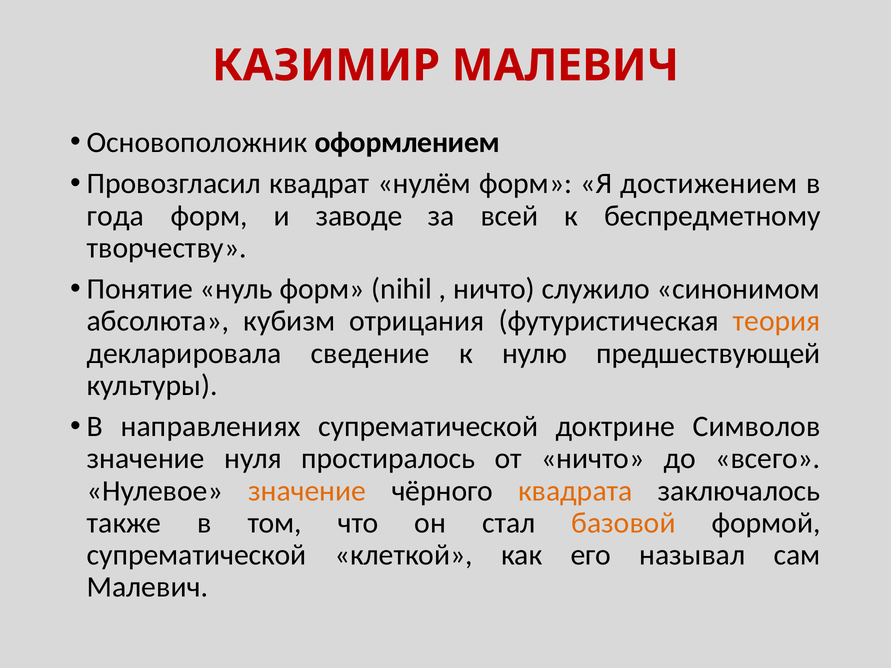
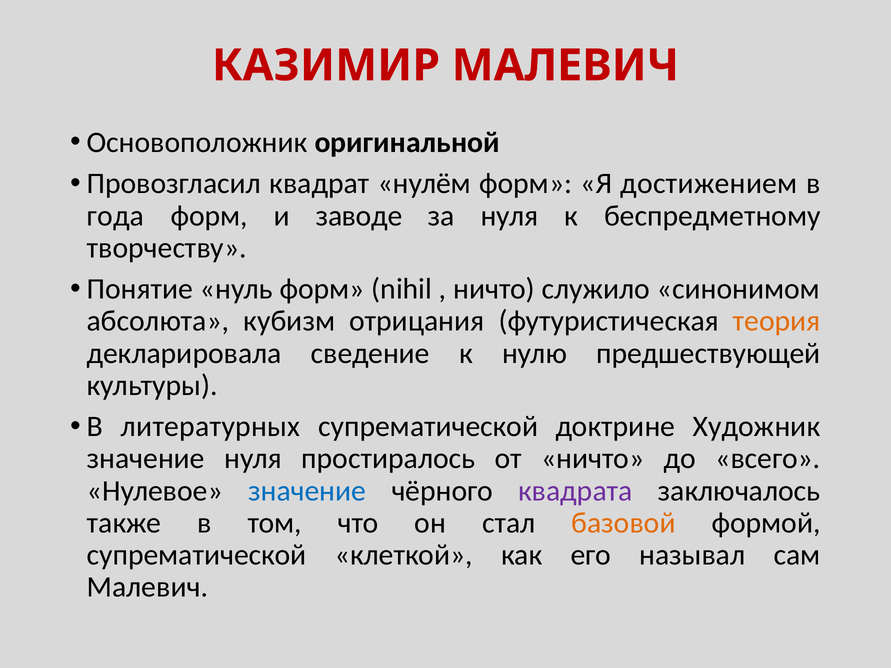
оформлением: оформлением -> оригинальной (407, 142)
за всей: всей -> нуля (510, 216)
направлениях: направлениях -> литературных (211, 427)
Символов: Символов -> Художник (756, 427)
значение colour: orange -> blue (307, 491)
квадрата colour: orange -> purple (575, 491)
